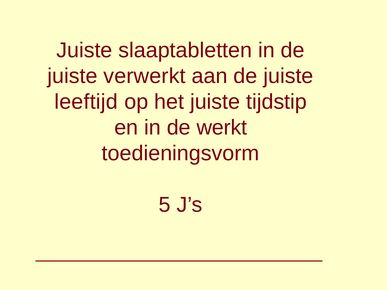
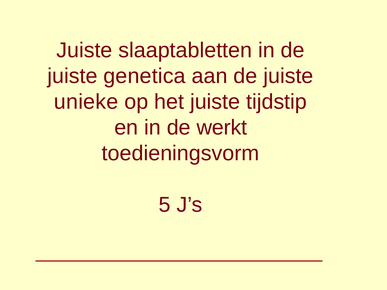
verwerkt: verwerkt -> genetica (145, 76)
leeftijd: leeftijd -> unieke (86, 102)
